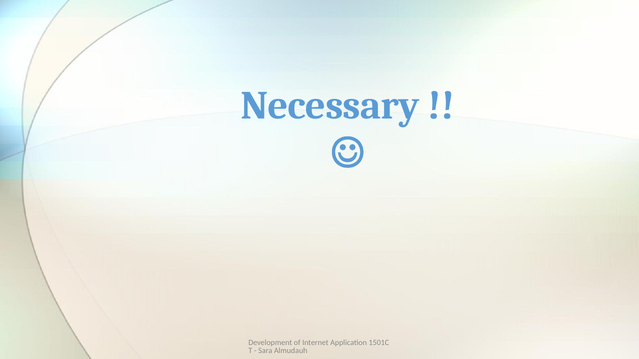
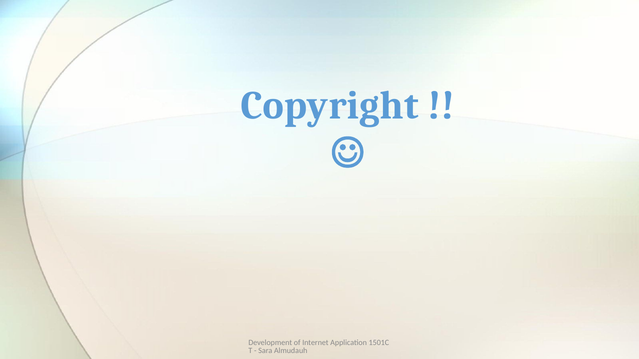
Necessary: Necessary -> Copyright (330, 106)
